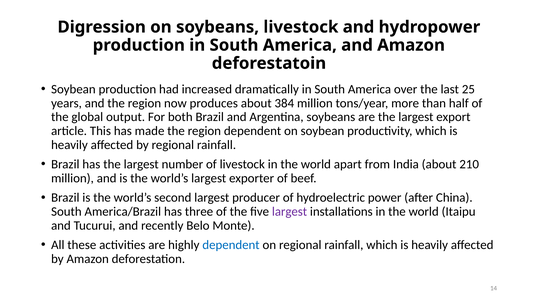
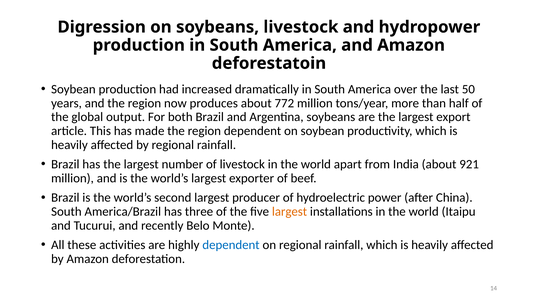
25: 25 -> 50 (468, 89)
384: 384 -> 772 (284, 103)
210: 210 -> 921 (469, 165)
largest colour: purple -> orange (290, 212)
